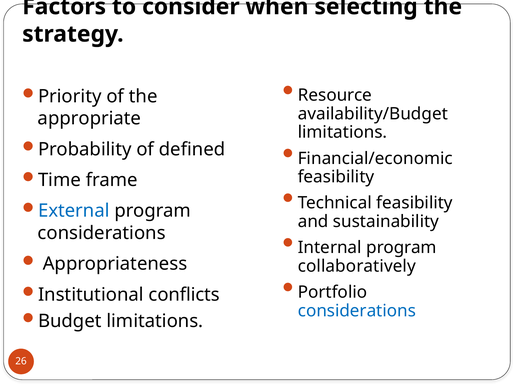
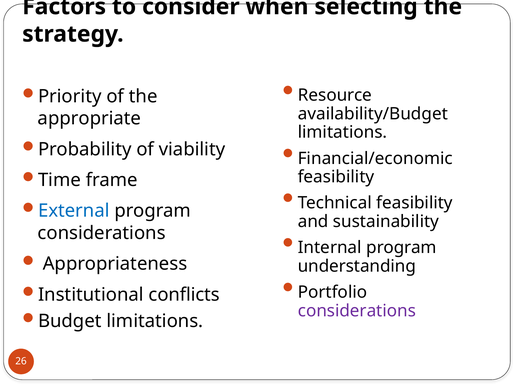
defined: defined -> viability (192, 149)
collaboratively: collaboratively -> understanding (357, 266)
considerations colour: blue -> purple (357, 311)
